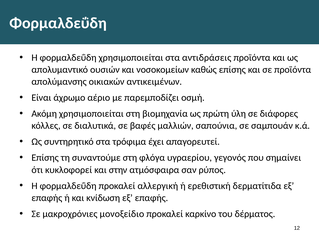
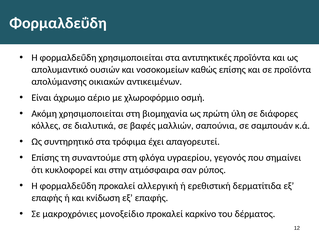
αντιδράσεις: αντιδράσεις -> αντιπηκτικές (207, 58)
παρεμποδίζει: παρεμποδίζει -> χλωροφόρμιο (152, 98)
